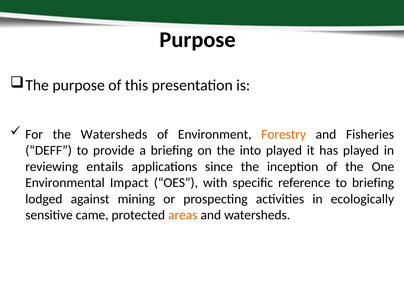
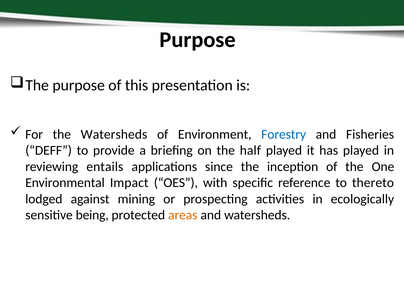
Forestry colour: orange -> blue (284, 134)
into: into -> half (250, 150)
to briefing: briefing -> thereto (373, 183)
came: came -> being (92, 215)
